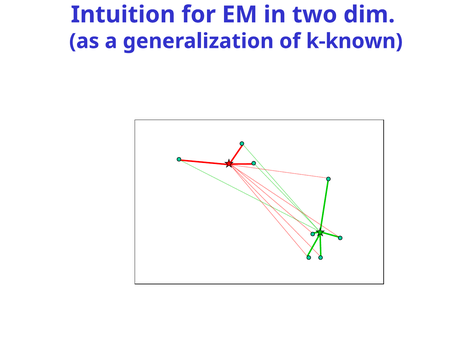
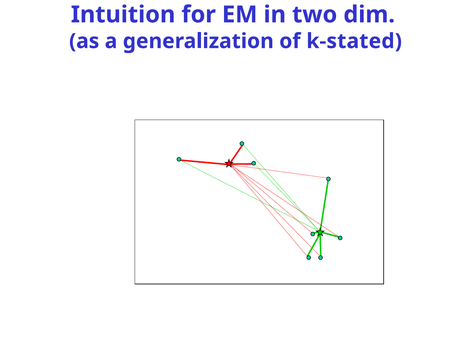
k-known: k-known -> k-stated (354, 41)
